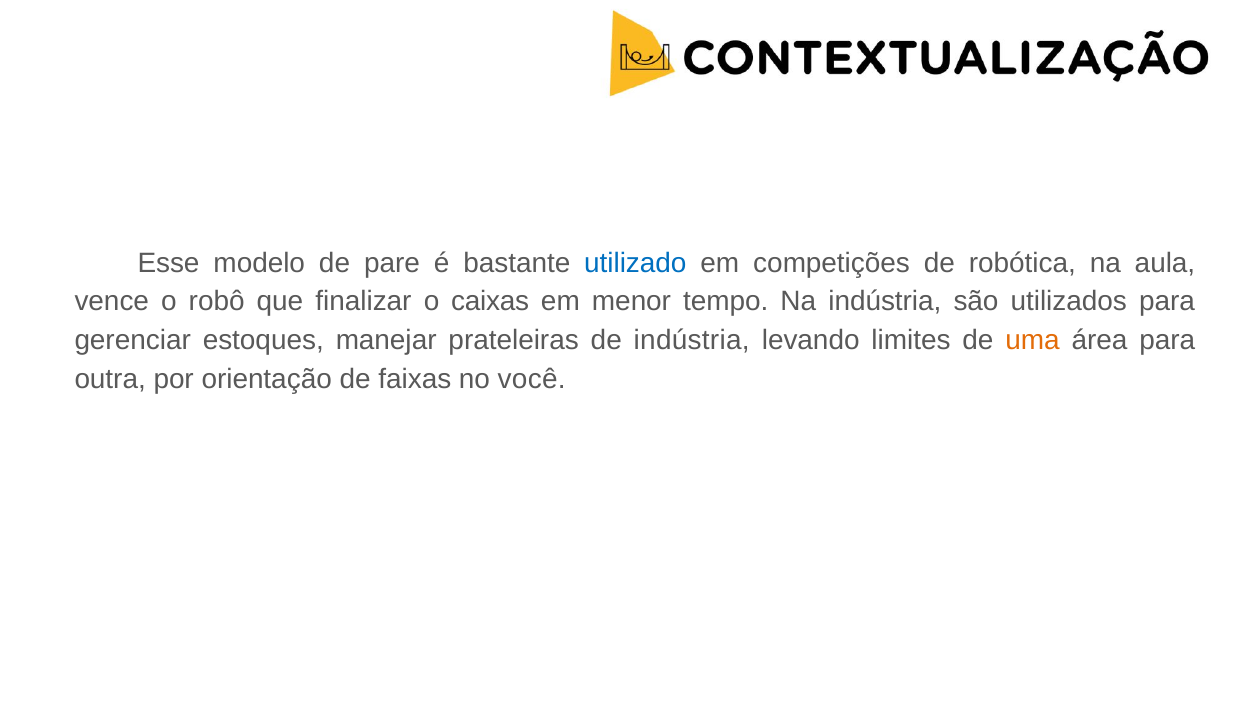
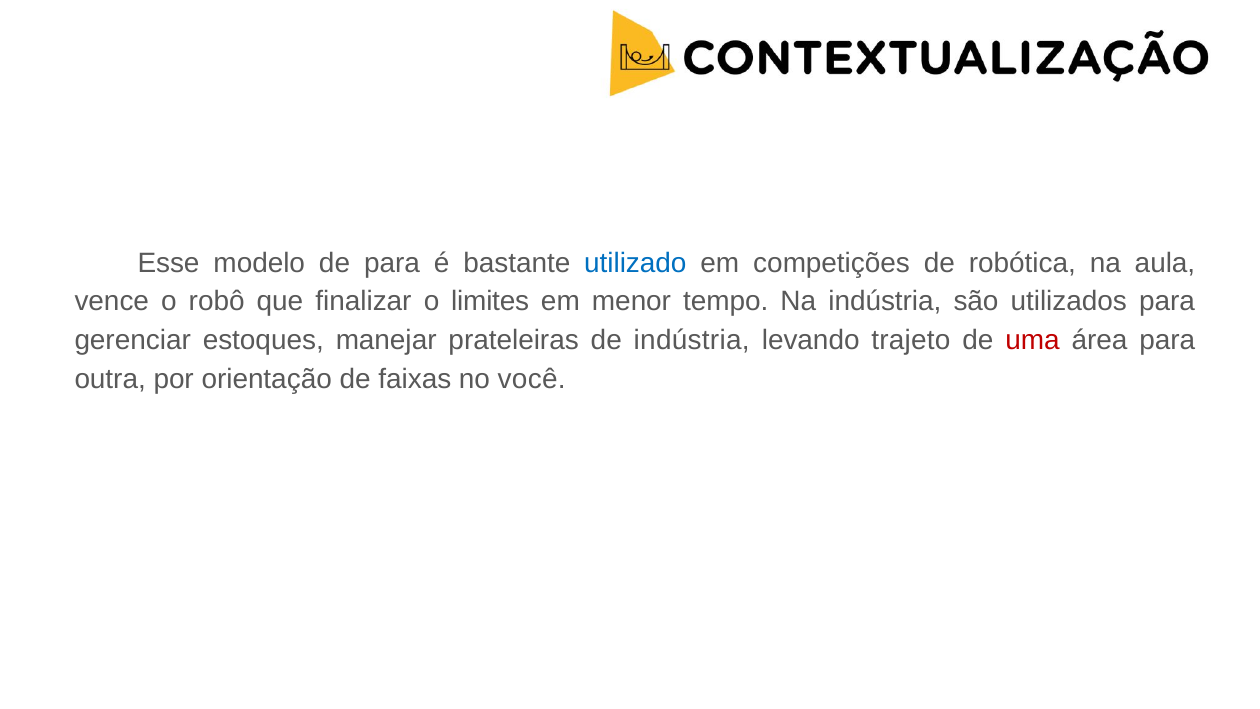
de pare: pare -> para (392, 263)
caixas: caixas -> limites (490, 302)
limites: limites -> trajeto (911, 340)
uma colour: orange -> red (1033, 340)
